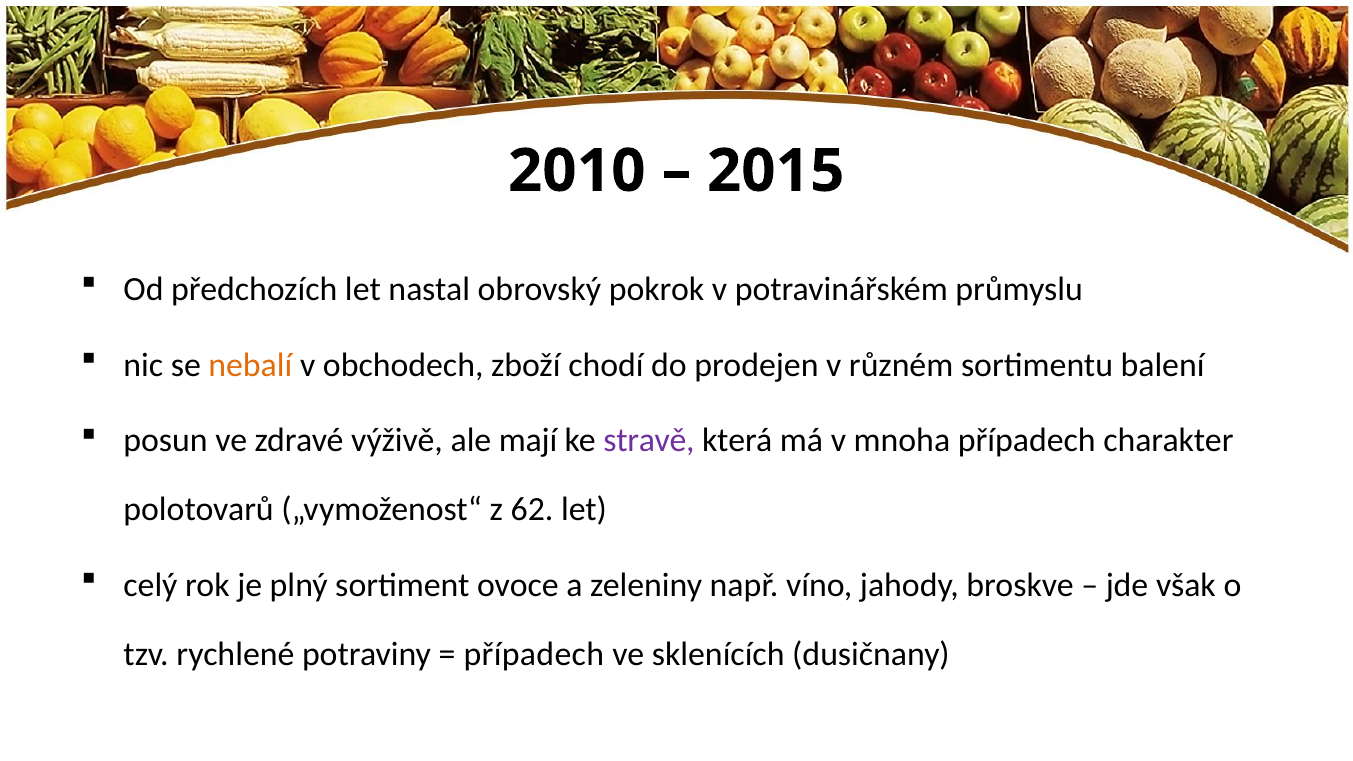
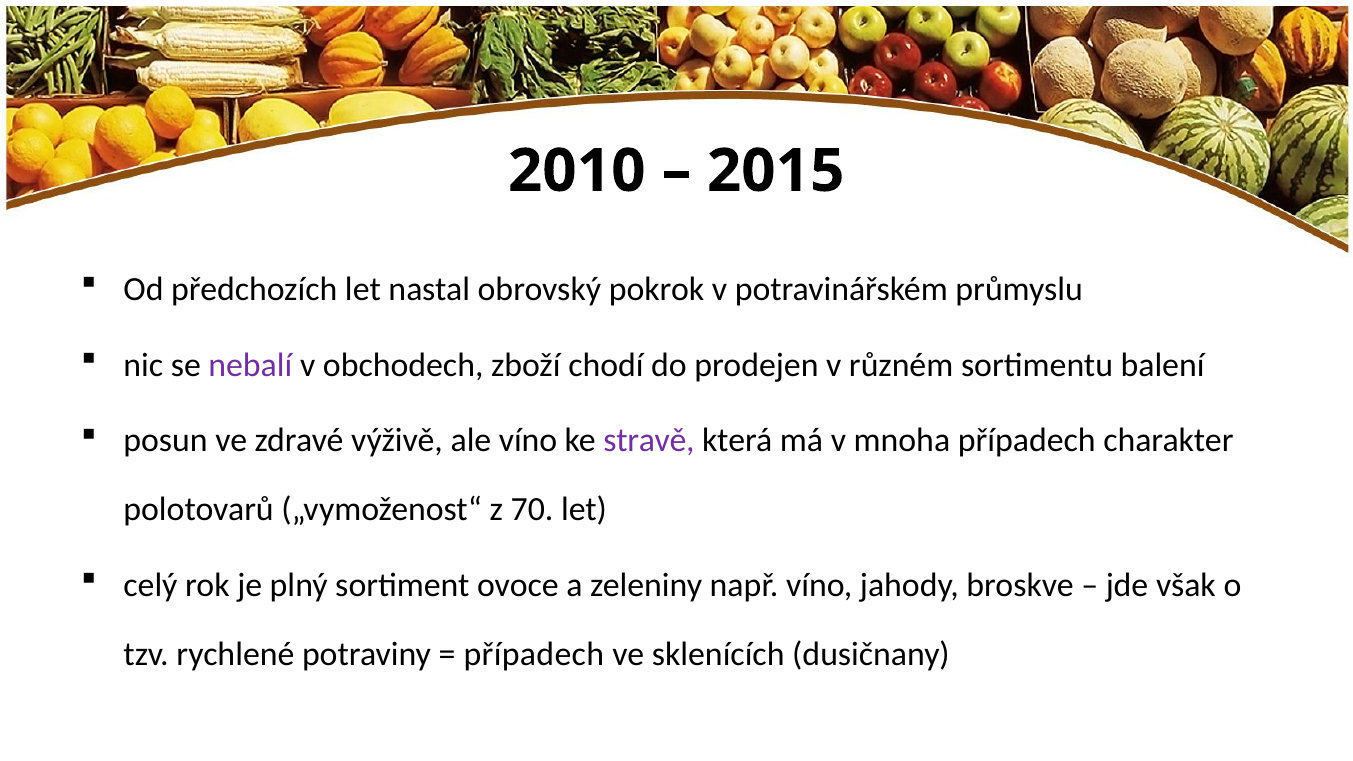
nebalí colour: orange -> purple (250, 365)
ale mají: mají -> víno (528, 441)
62: 62 -> 70 (532, 510)
